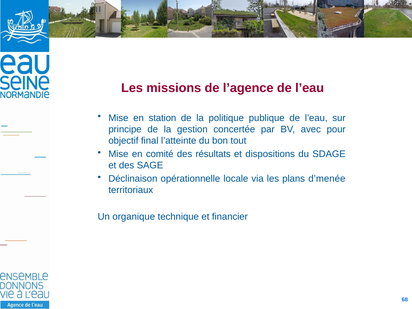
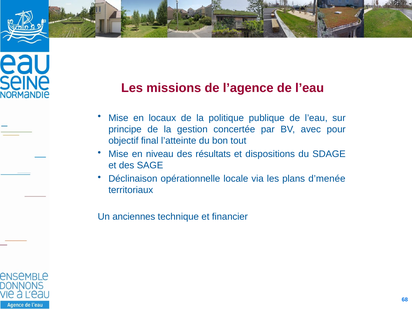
station: station -> locaux (162, 118)
comité: comité -> niveau (160, 154)
organique: organique -> anciennes (134, 217)
